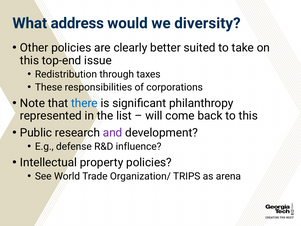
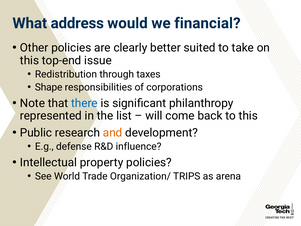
diversity: diversity -> financial (207, 23)
These: These -> Shape (49, 87)
and colour: purple -> orange (113, 133)
